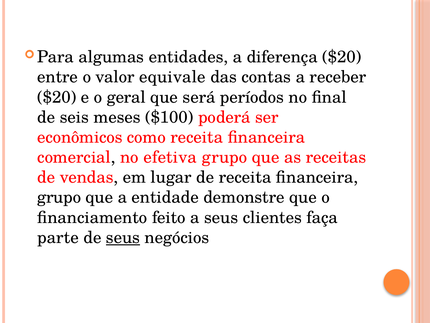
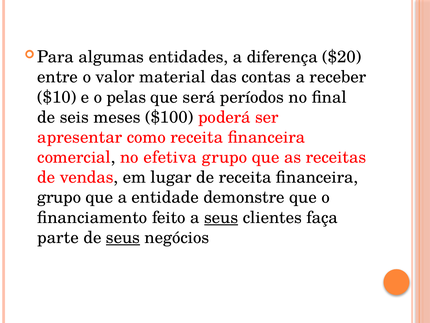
equivale: equivale -> material (172, 77)
$20: $20 -> $10 (57, 97)
geral: geral -> pelas (126, 97)
econômicos: econômicos -> apresentar (80, 137)
seus underline: none -> present (221, 217)
